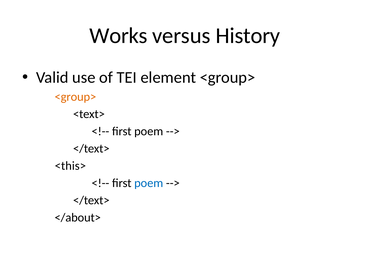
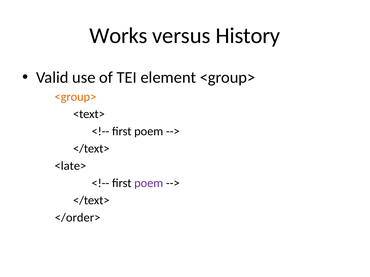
<this>: <this> -> <late> (70, 166)
poem colour: blue -> purple (149, 183)
</about>: </about> -> </order> (78, 218)
